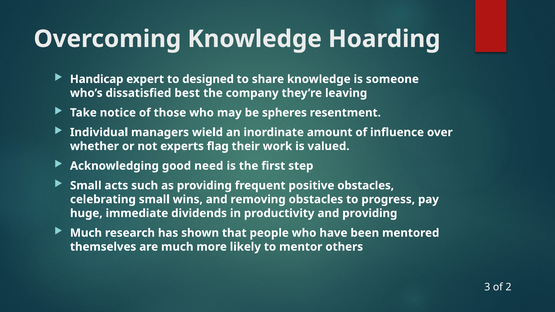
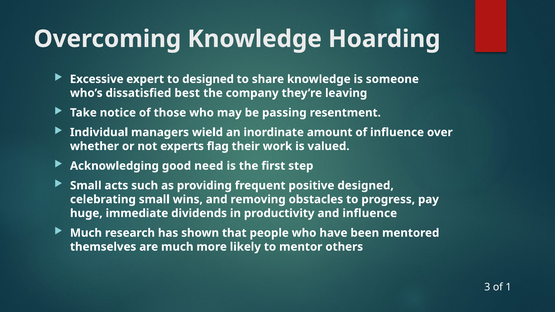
Handicap: Handicap -> Excessive (97, 79)
spheres: spheres -> passing (284, 113)
positive obstacles: obstacles -> designed (366, 186)
and providing: providing -> influence (370, 213)
2: 2 -> 1 (508, 287)
